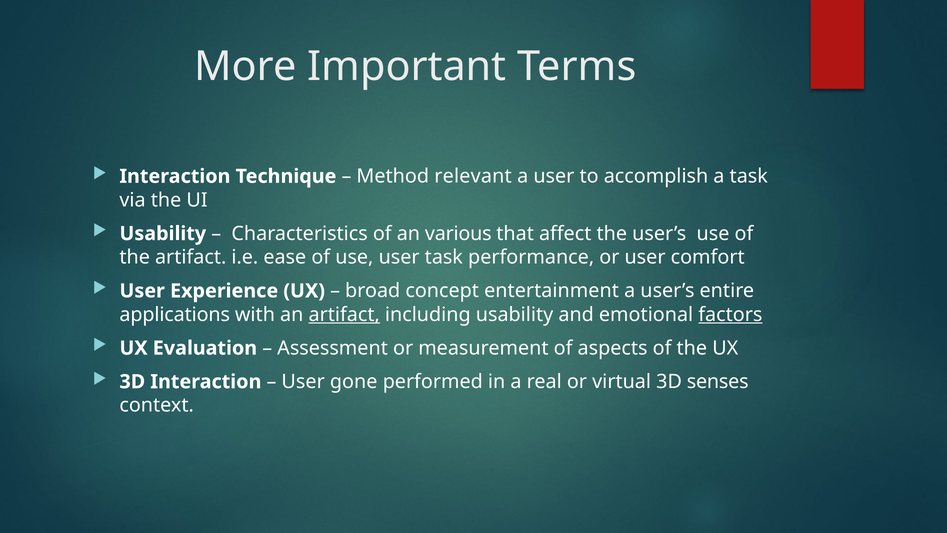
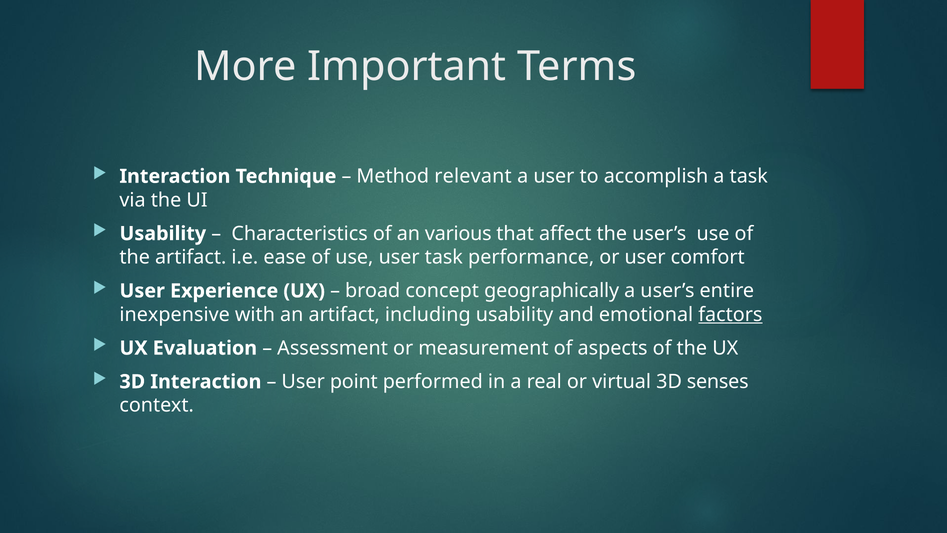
entertainment: entertainment -> geographically (552, 291)
applications: applications -> inexpensive (175, 314)
artifact underline: present -> none (344, 314)
gone: gone -> point (354, 382)
